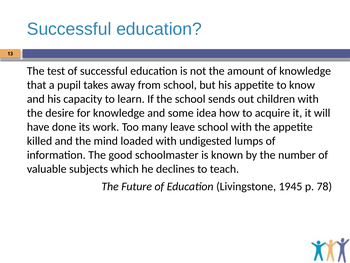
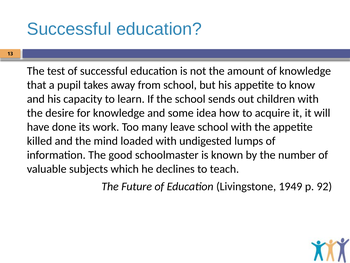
1945: 1945 -> 1949 (291, 186)
78: 78 -> 92 (324, 186)
